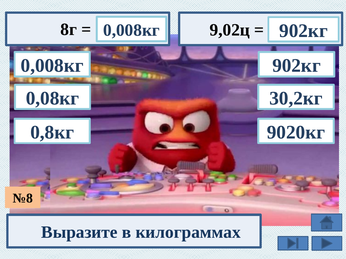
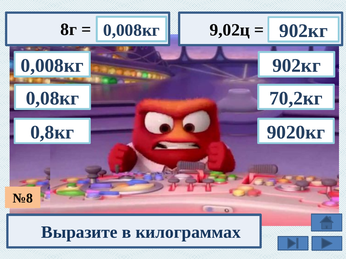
30,2кг: 30,2кг -> 70,2кг (296, 98)
